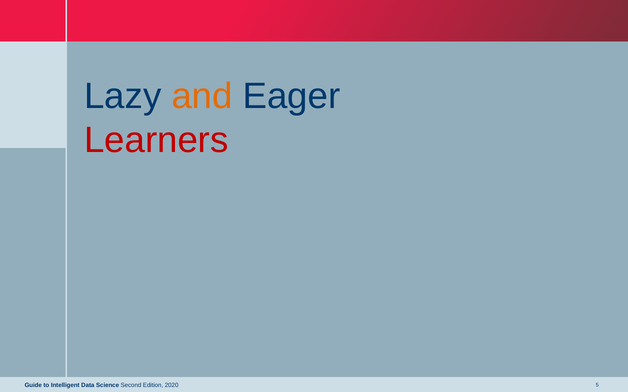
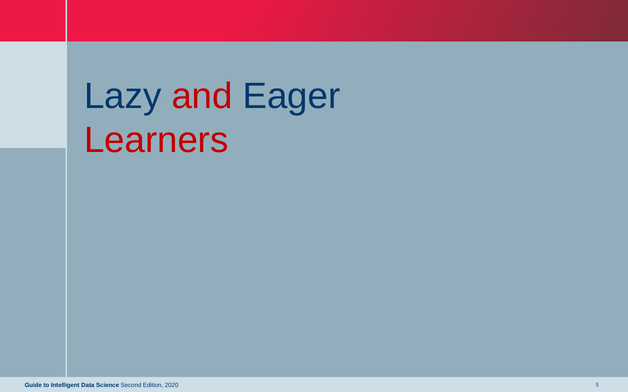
and colour: orange -> red (202, 96)
